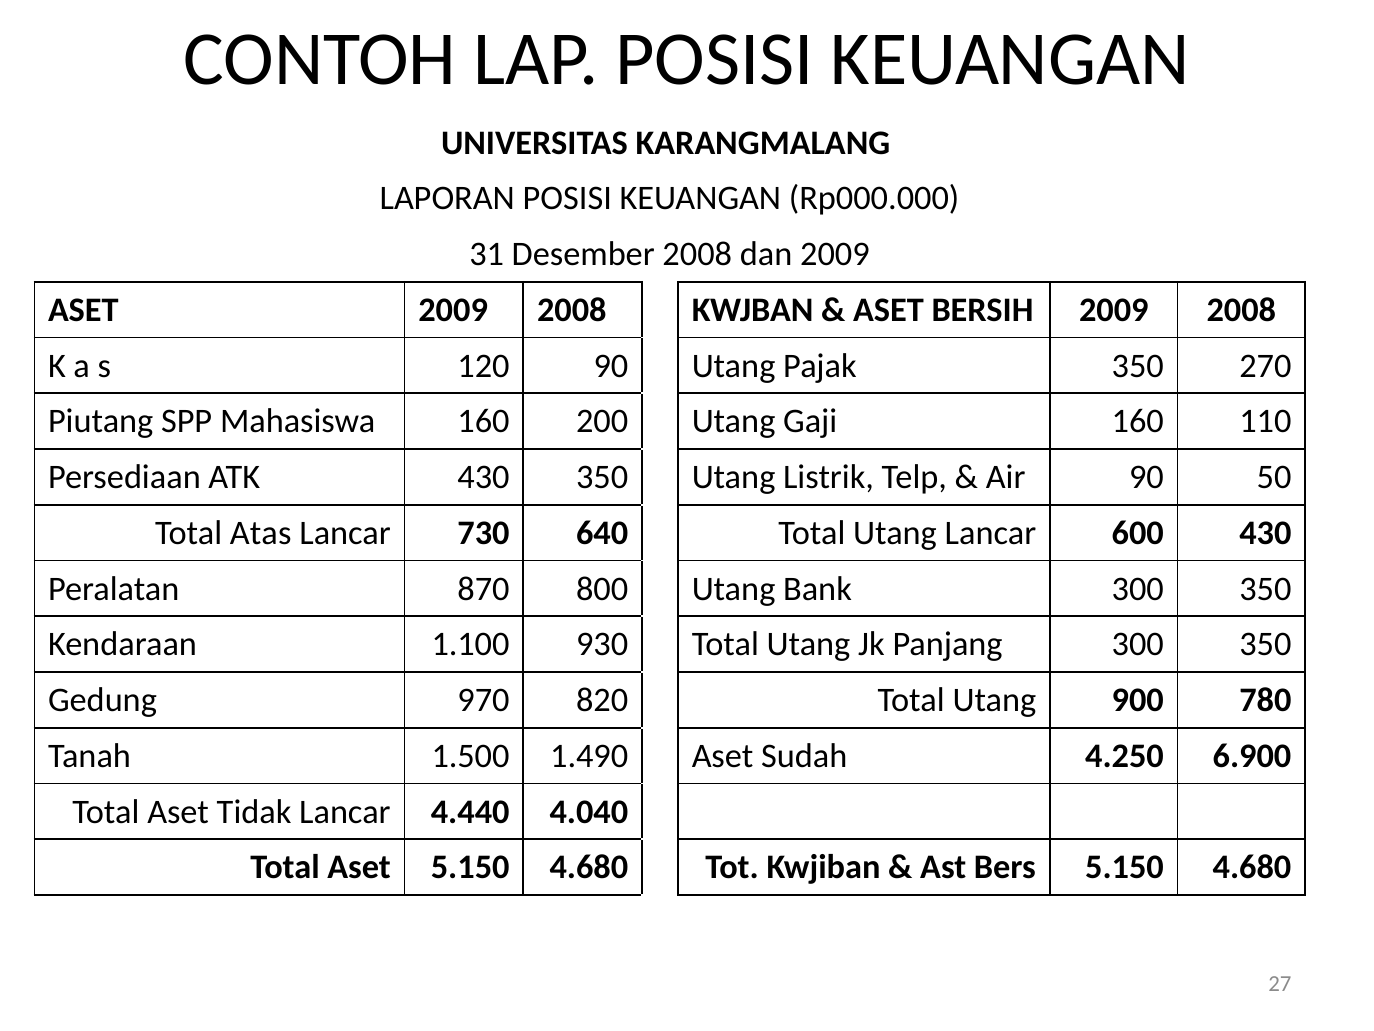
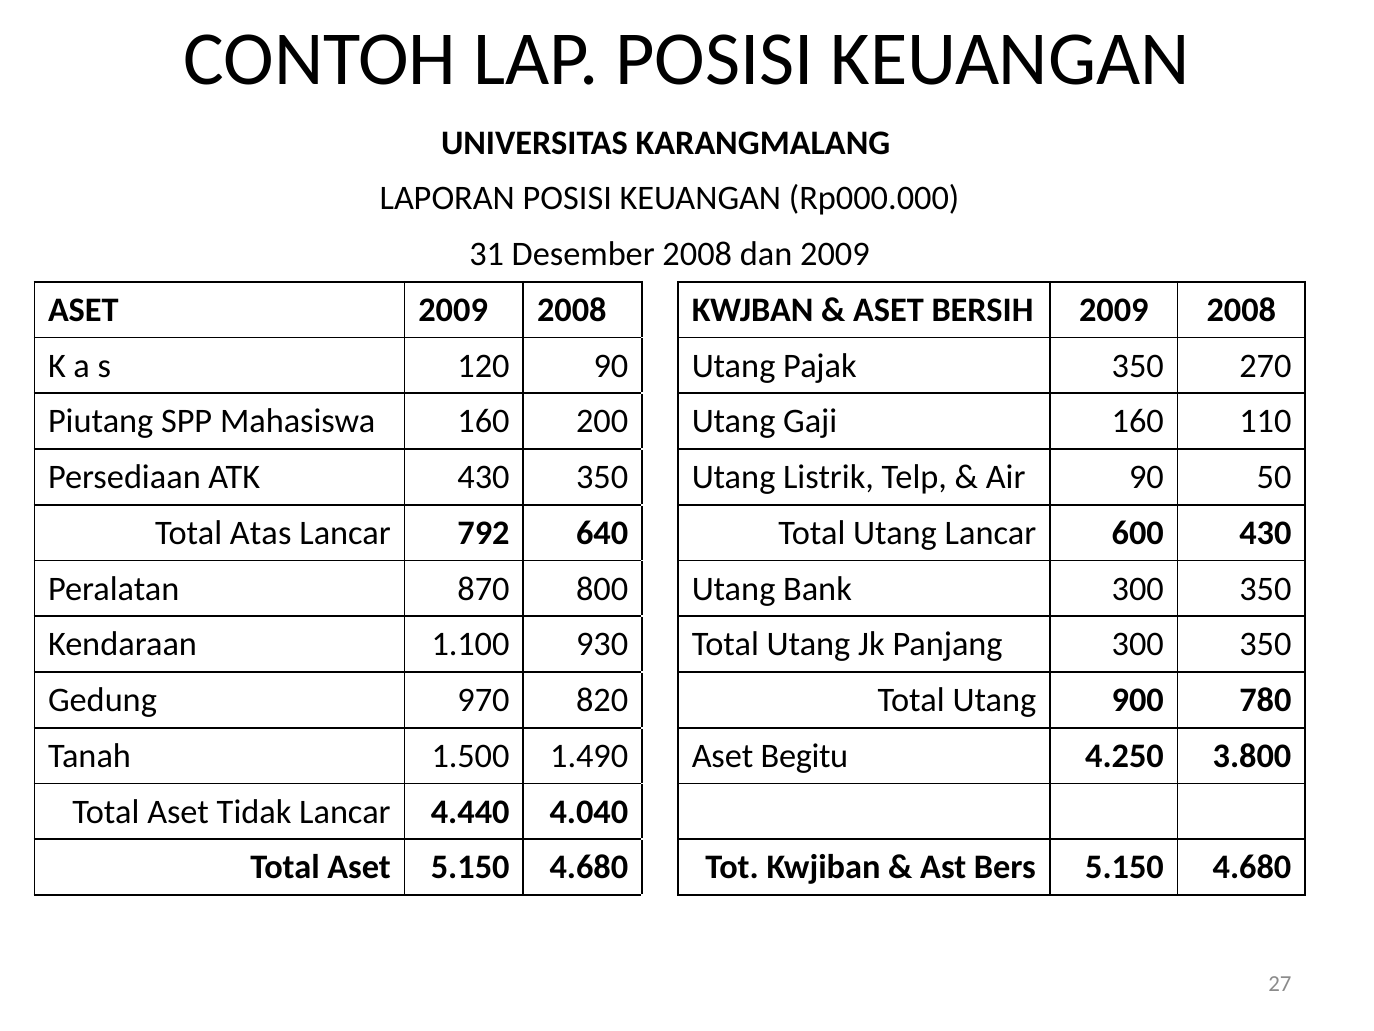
730: 730 -> 792 (483, 533)
Sudah: Sudah -> Begitu (804, 756)
6.900: 6.900 -> 3.800 (1252, 756)
